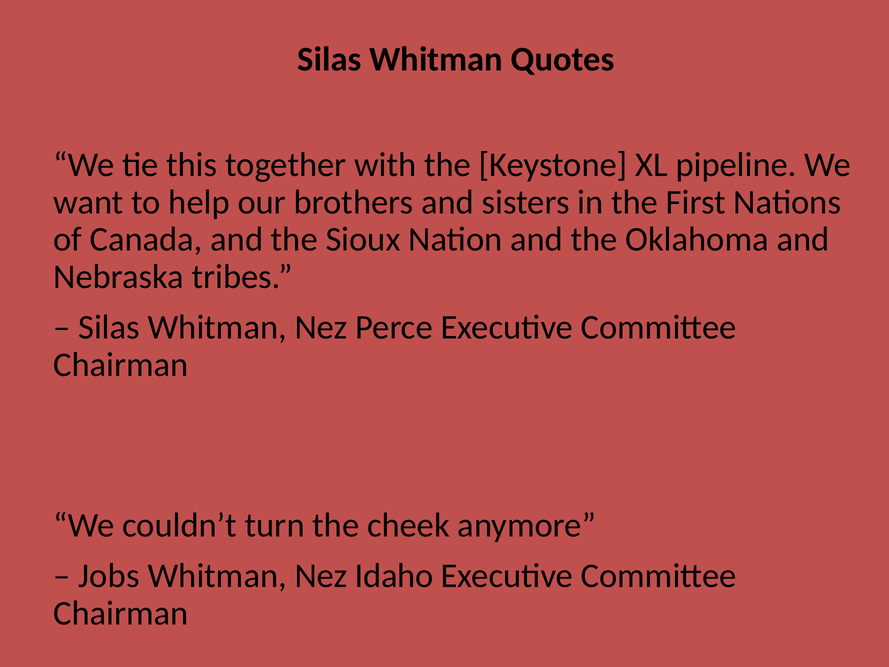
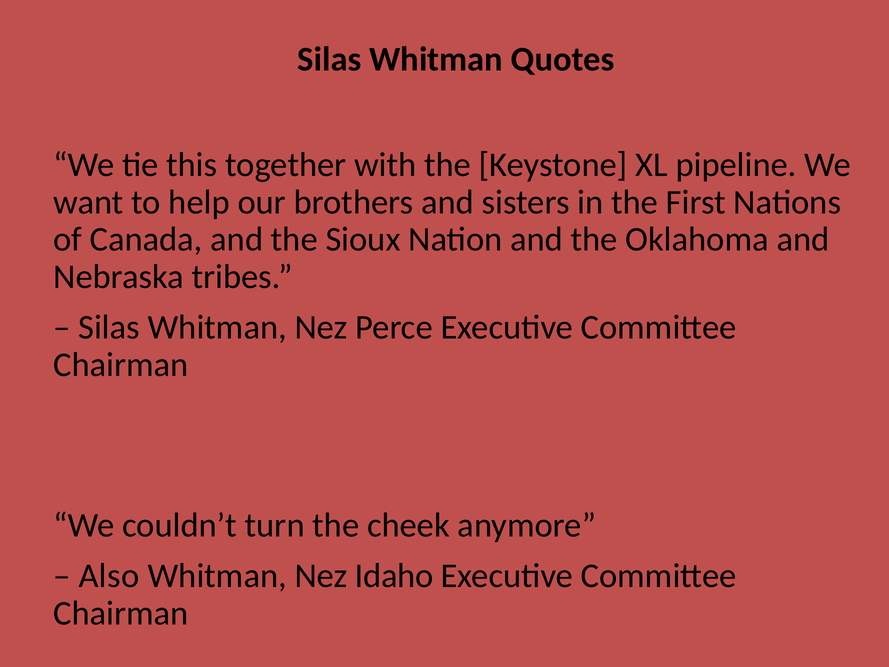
Jobs: Jobs -> Also (109, 576)
